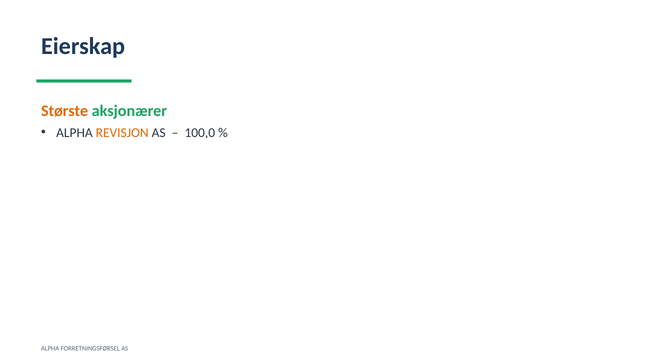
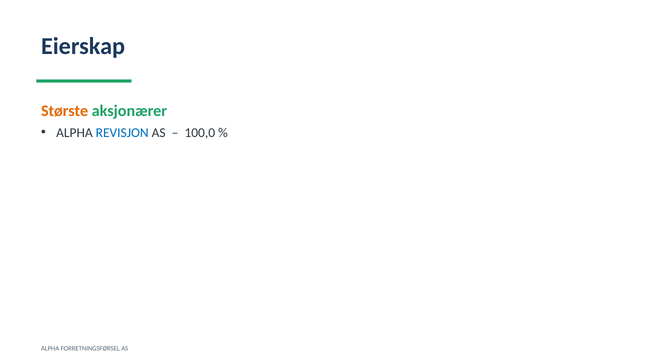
REVISJON colour: orange -> blue (122, 133)
